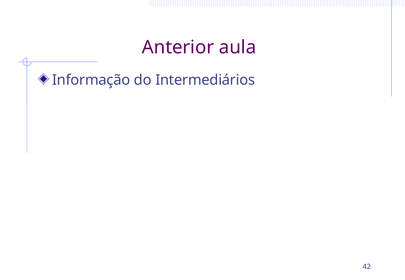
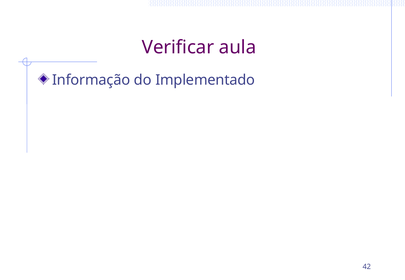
Anterior: Anterior -> Verificar (178, 47)
Intermediários: Intermediários -> Implementado (205, 80)
